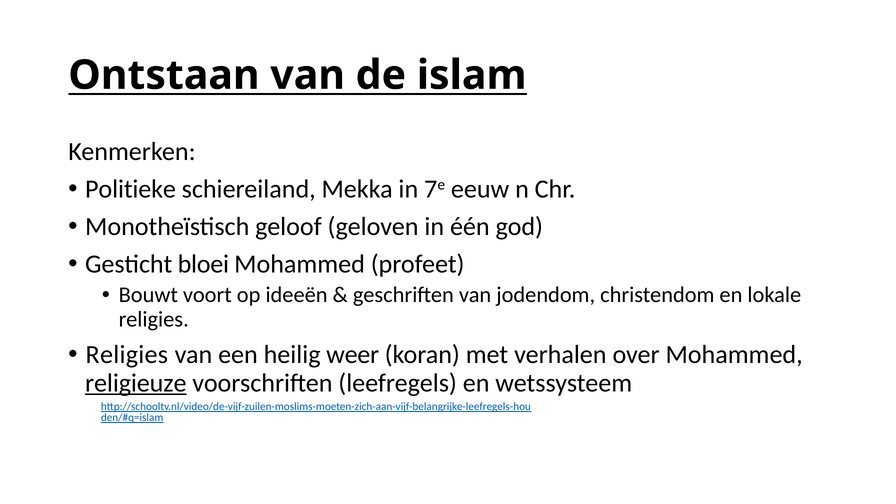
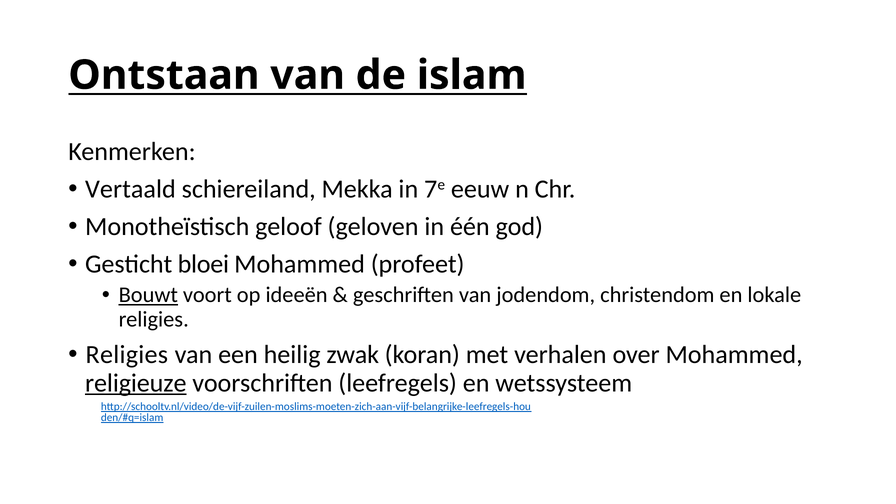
Politieke: Politieke -> Vertaald (130, 189)
Bouwt underline: none -> present (148, 295)
weer: weer -> zwak (353, 355)
